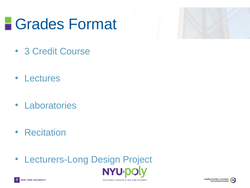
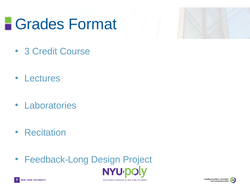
Lecturers-Long: Lecturers-Long -> Feedback-Long (56, 159)
